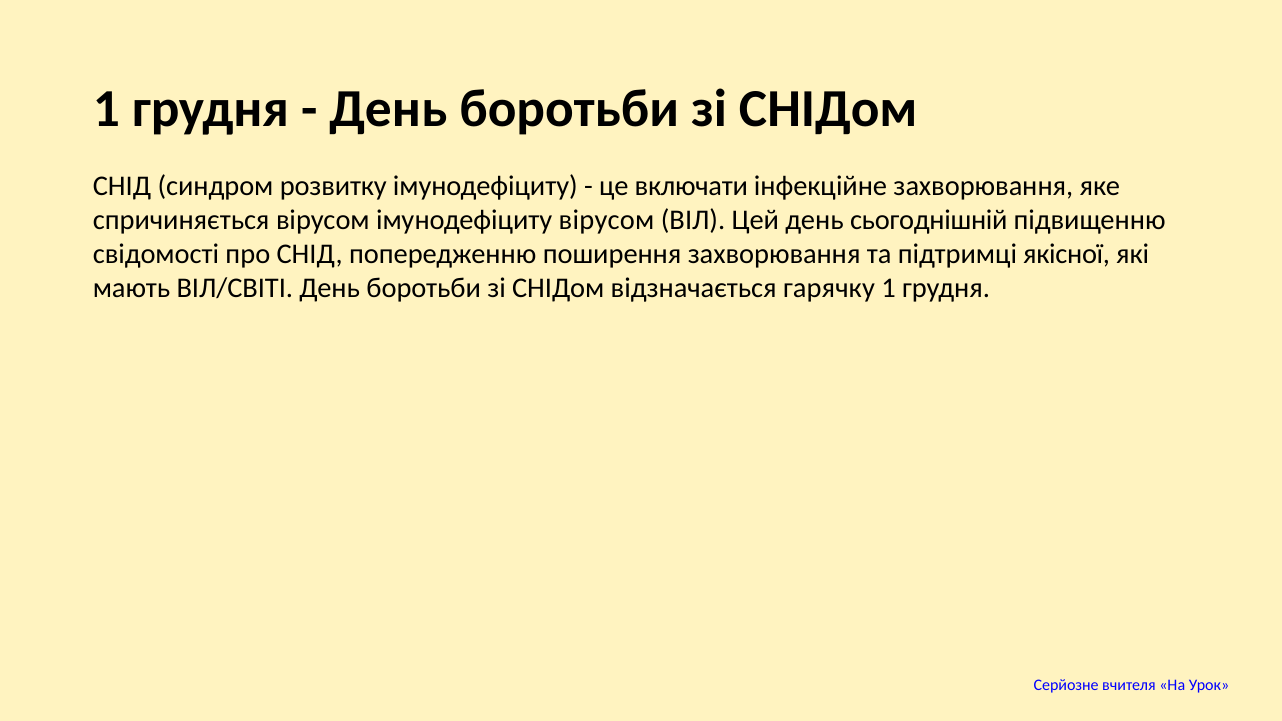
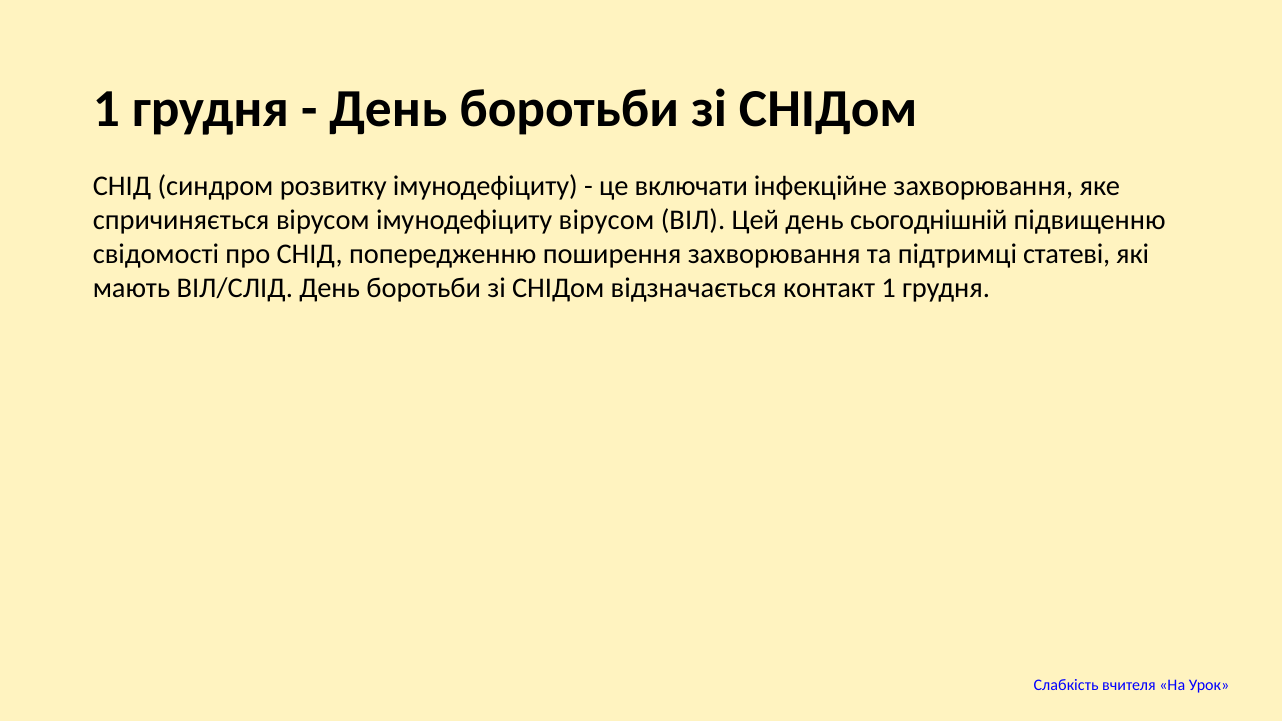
якісної: якісної -> статеві (1067, 254)
ВІЛ/СВІТІ: ВІЛ/СВІТІ -> ВІЛ/СЛІД (235, 288)
гарячку: гарячку -> контакт (829, 288)
Серйозне: Серйозне -> Слабкість (1066, 685)
